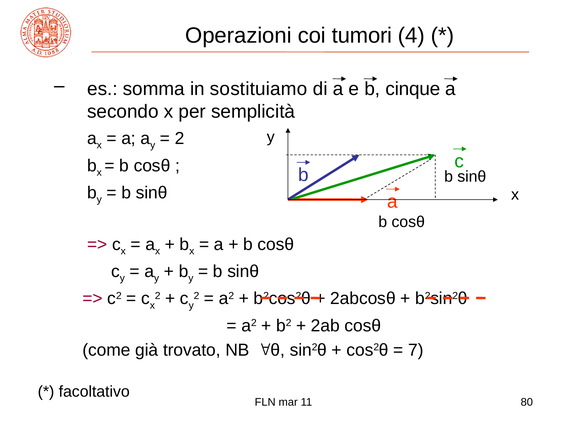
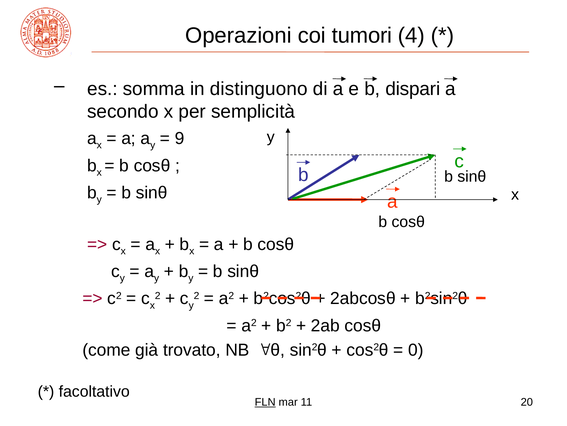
sostituiamo: sostituiamo -> distinguono (259, 89)
cinque: cinque -> dispari (413, 89)
2: 2 -> 9 (180, 138)
7: 7 -> 0 (416, 349)
FLN underline: none -> present (265, 401)
80: 80 -> 20 (527, 401)
